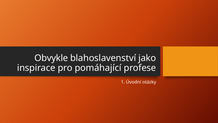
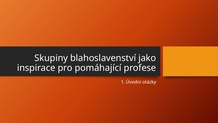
Obvykle: Obvykle -> Skupiny (51, 58)
